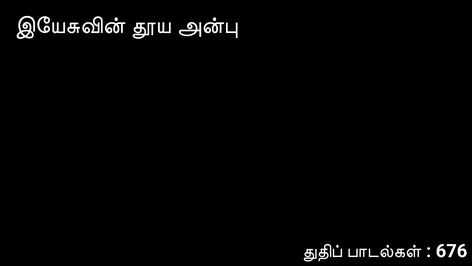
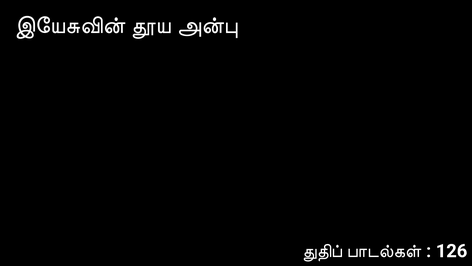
676: 676 -> 126 (452, 251)
